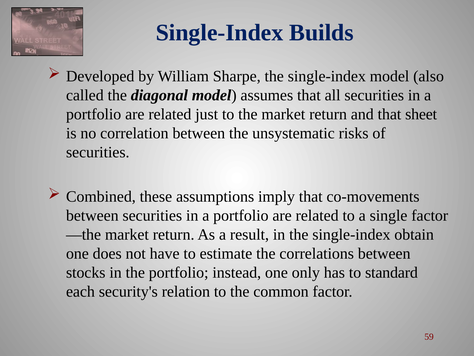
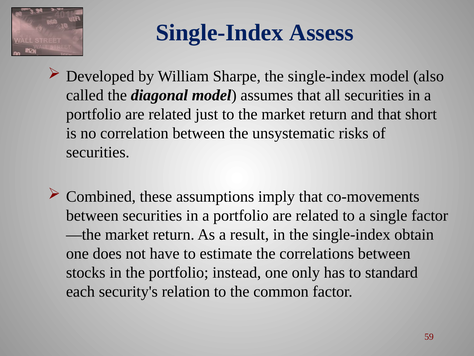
Builds: Builds -> Assess (321, 33)
sheet: sheet -> short (421, 114)
